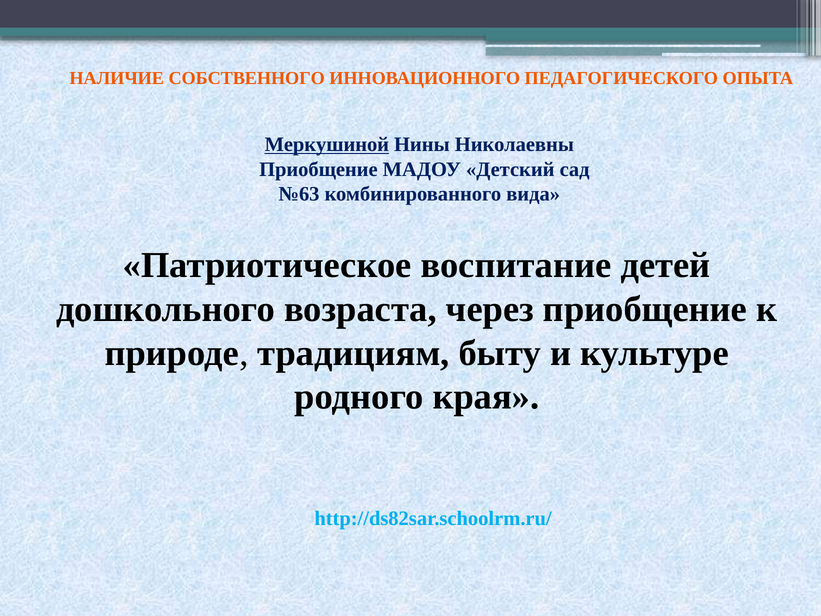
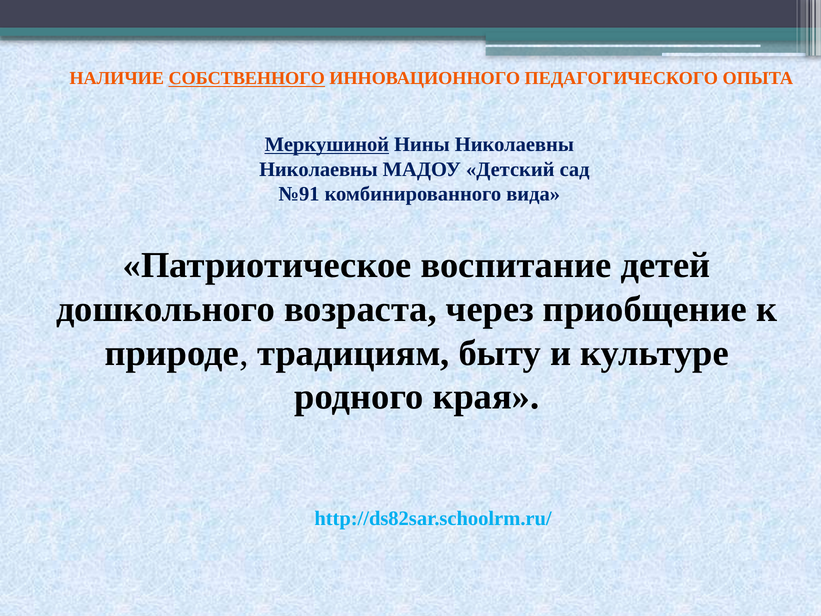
СОБСТВЕННОГО underline: none -> present (247, 78)
Приобщение: Приобщение -> Николаевны (318, 169)
№63: №63 -> №91 (299, 194)
